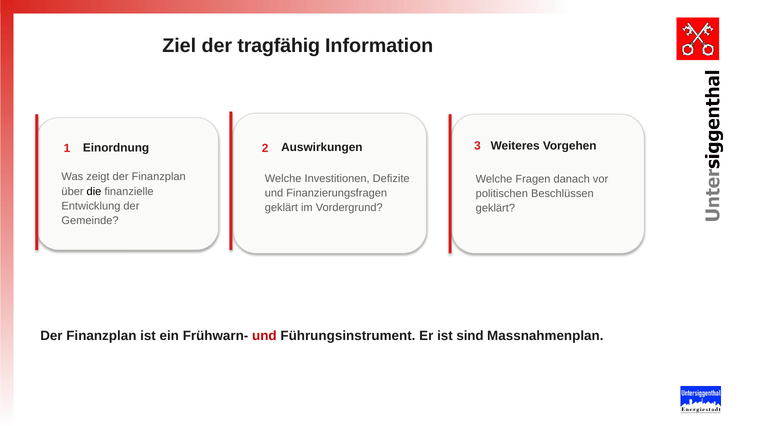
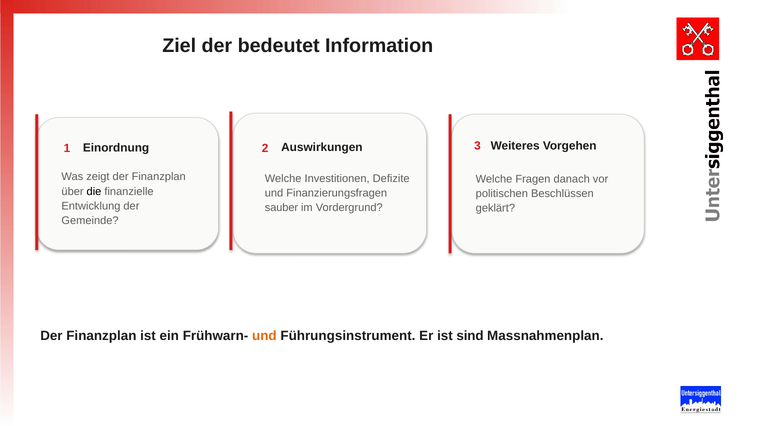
tragfähig: tragfähig -> bedeutet (279, 46)
geklärt: geklärt -> sauber (281, 207)
und colour: red -> orange (264, 336)
